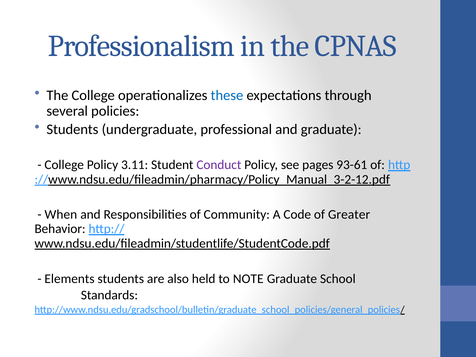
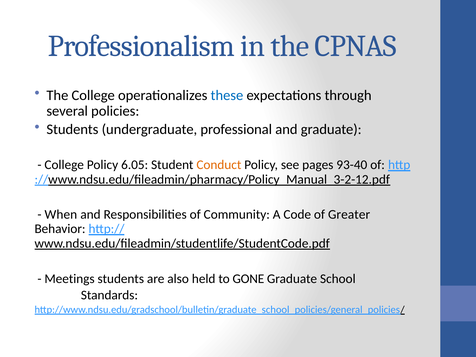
3.11: 3.11 -> 6.05 (135, 165)
Conduct colour: purple -> orange (219, 165)
93-61: 93-61 -> 93-40 (352, 165)
Elements: Elements -> Meetings (70, 279)
NOTE: NOTE -> GONE (248, 279)
